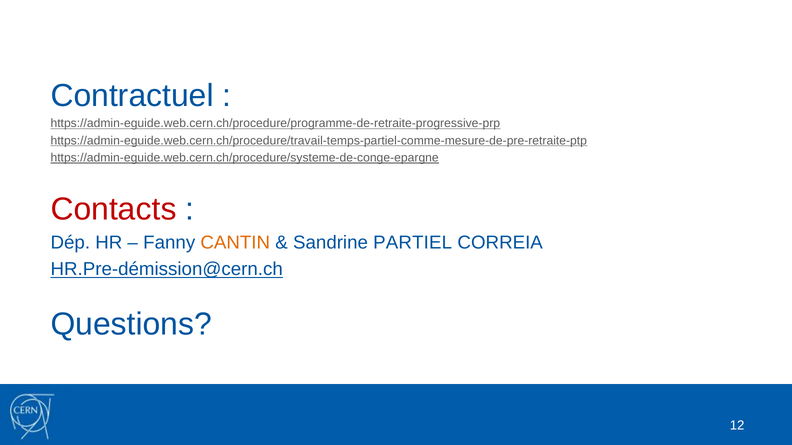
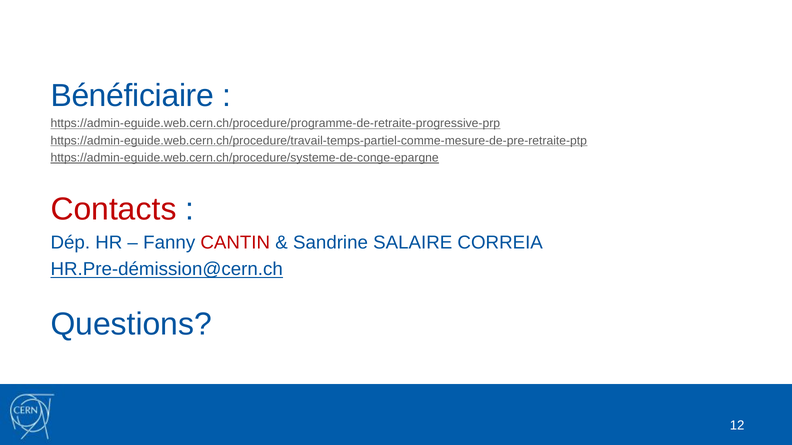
Contractuel: Contractuel -> Bénéficiaire (132, 96)
CANTIN colour: orange -> red (235, 243)
PARTIEL: PARTIEL -> SALAIRE (413, 243)
